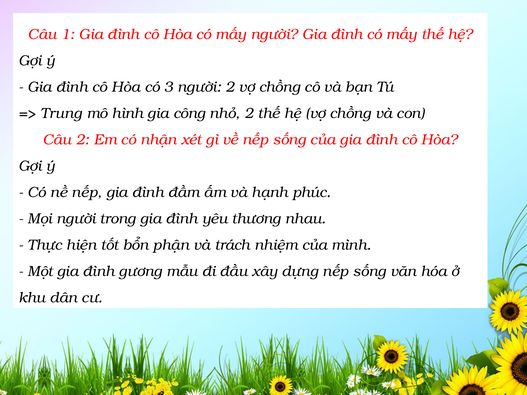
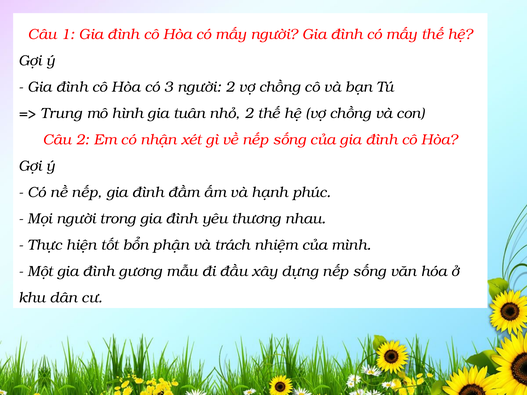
công: công -> tuân (189, 113)
